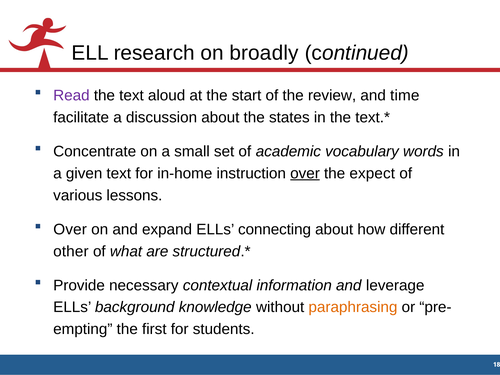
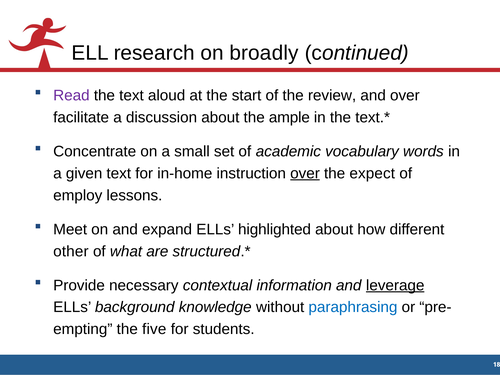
and time: time -> over (405, 95)
states: states -> ample (289, 117)
various: various -> employ (78, 195)
Over: Over -> Meet (70, 229)
connecting: connecting -> highlighted (275, 229)
leverage underline: none -> present (395, 285)
paraphrasing colour: orange -> blue (353, 307)
first: first -> five (154, 329)
